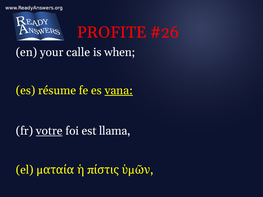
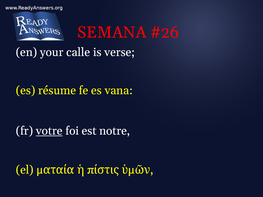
PROFITE: PROFITE -> SEMANA (112, 32)
when: when -> verse (120, 52)
vana underline: present -> none (119, 91)
llama: llama -> notre (115, 131)
